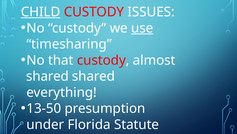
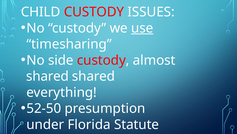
CHILD underline: present -> none (41, 12)
that: that -> side (61, 60)
13-50: 13-50 -> 52-50 (44, 108)
